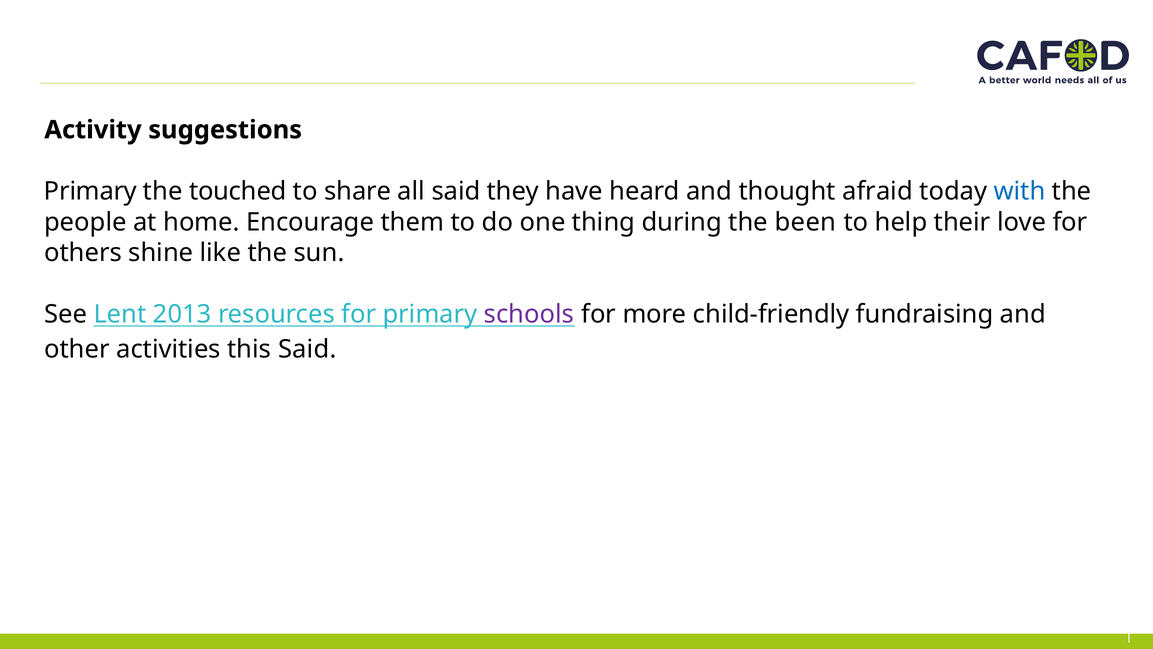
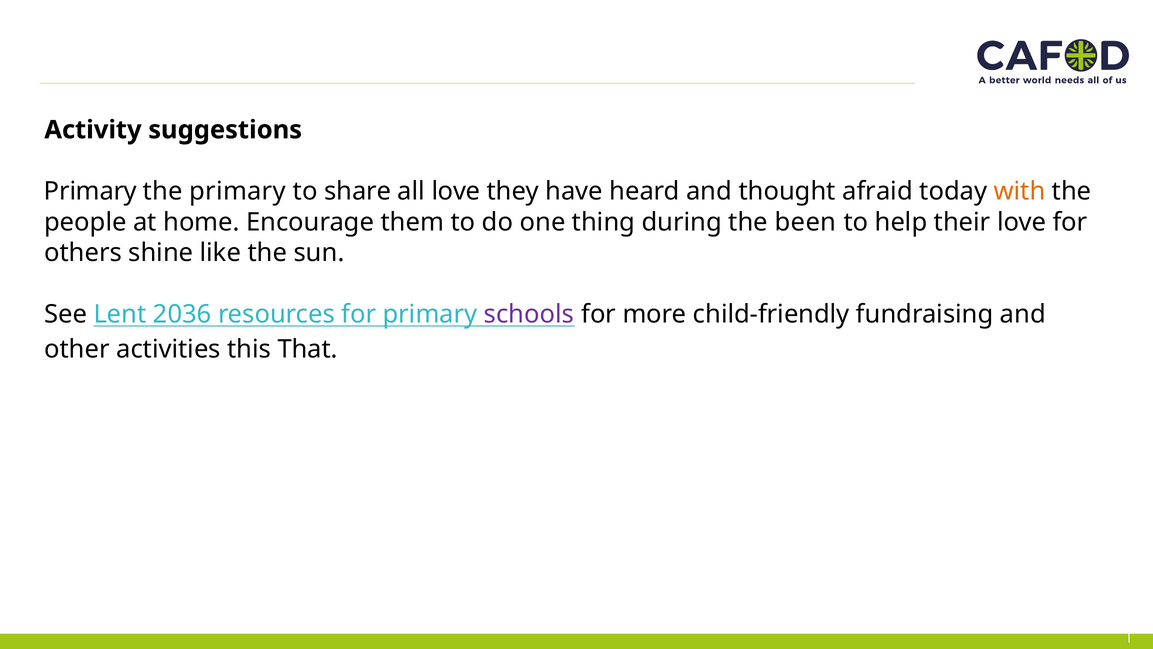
the touched: touched -> primary (238, 191)
all said: said -> love (456, 191)
with colour: blue -> orange (1019, 191)
2013: 2013 -> 2036 (182, 314)
this Said: Said -> That (308, 349)
